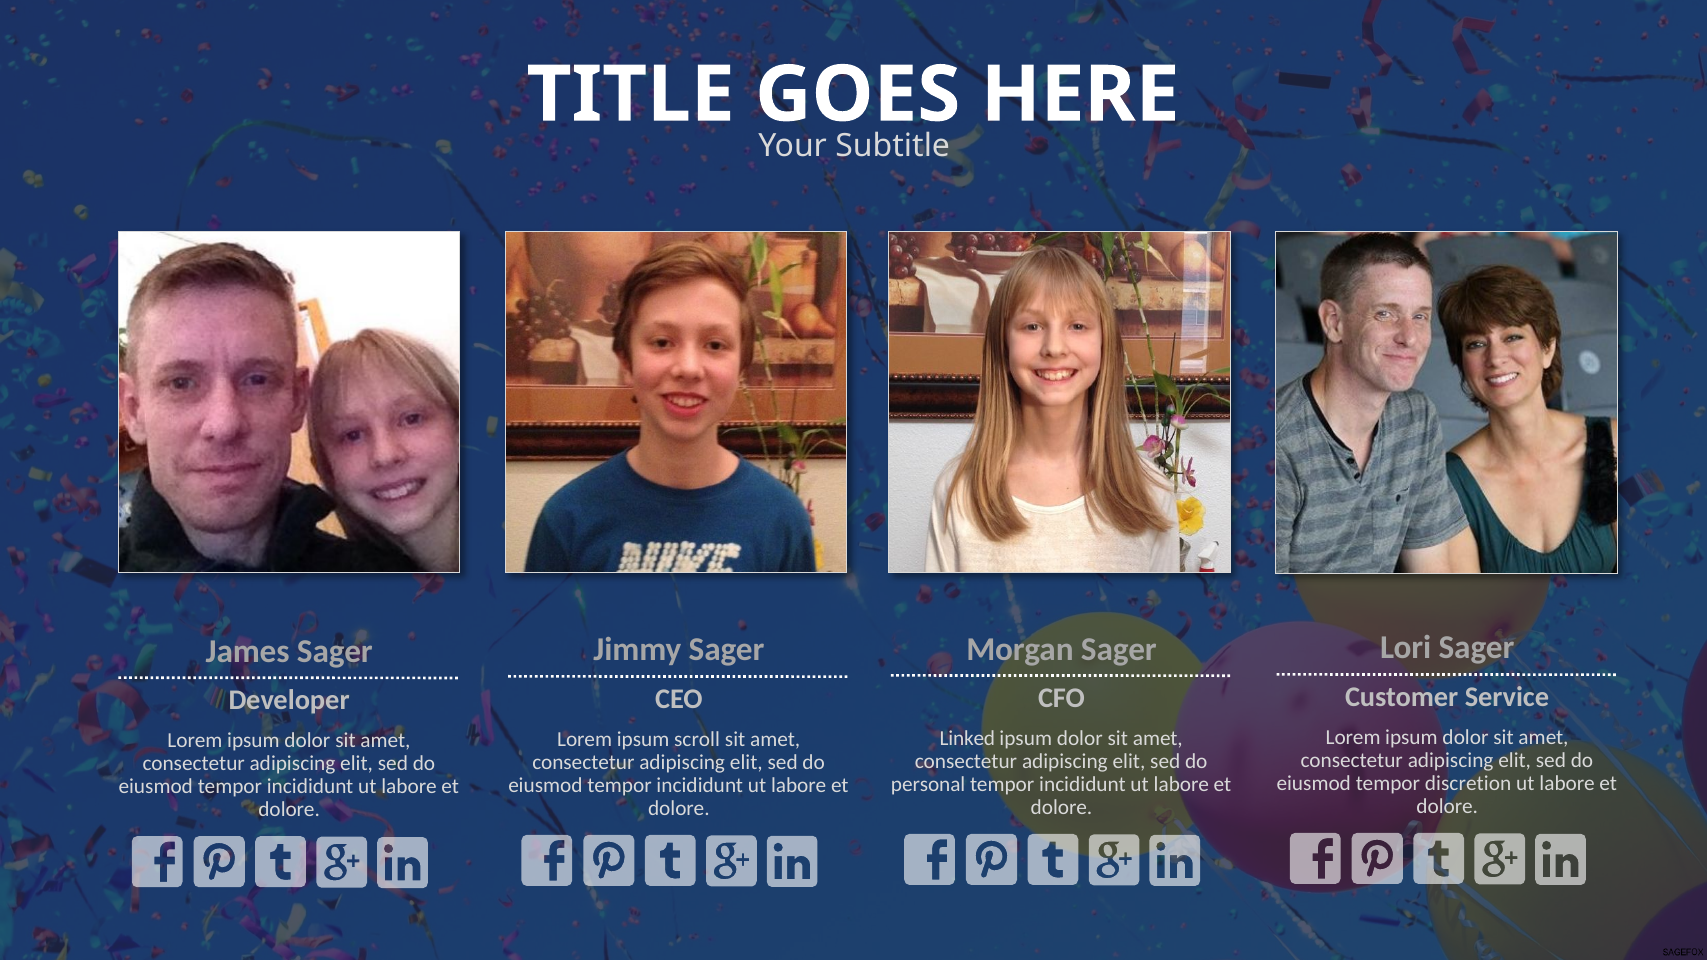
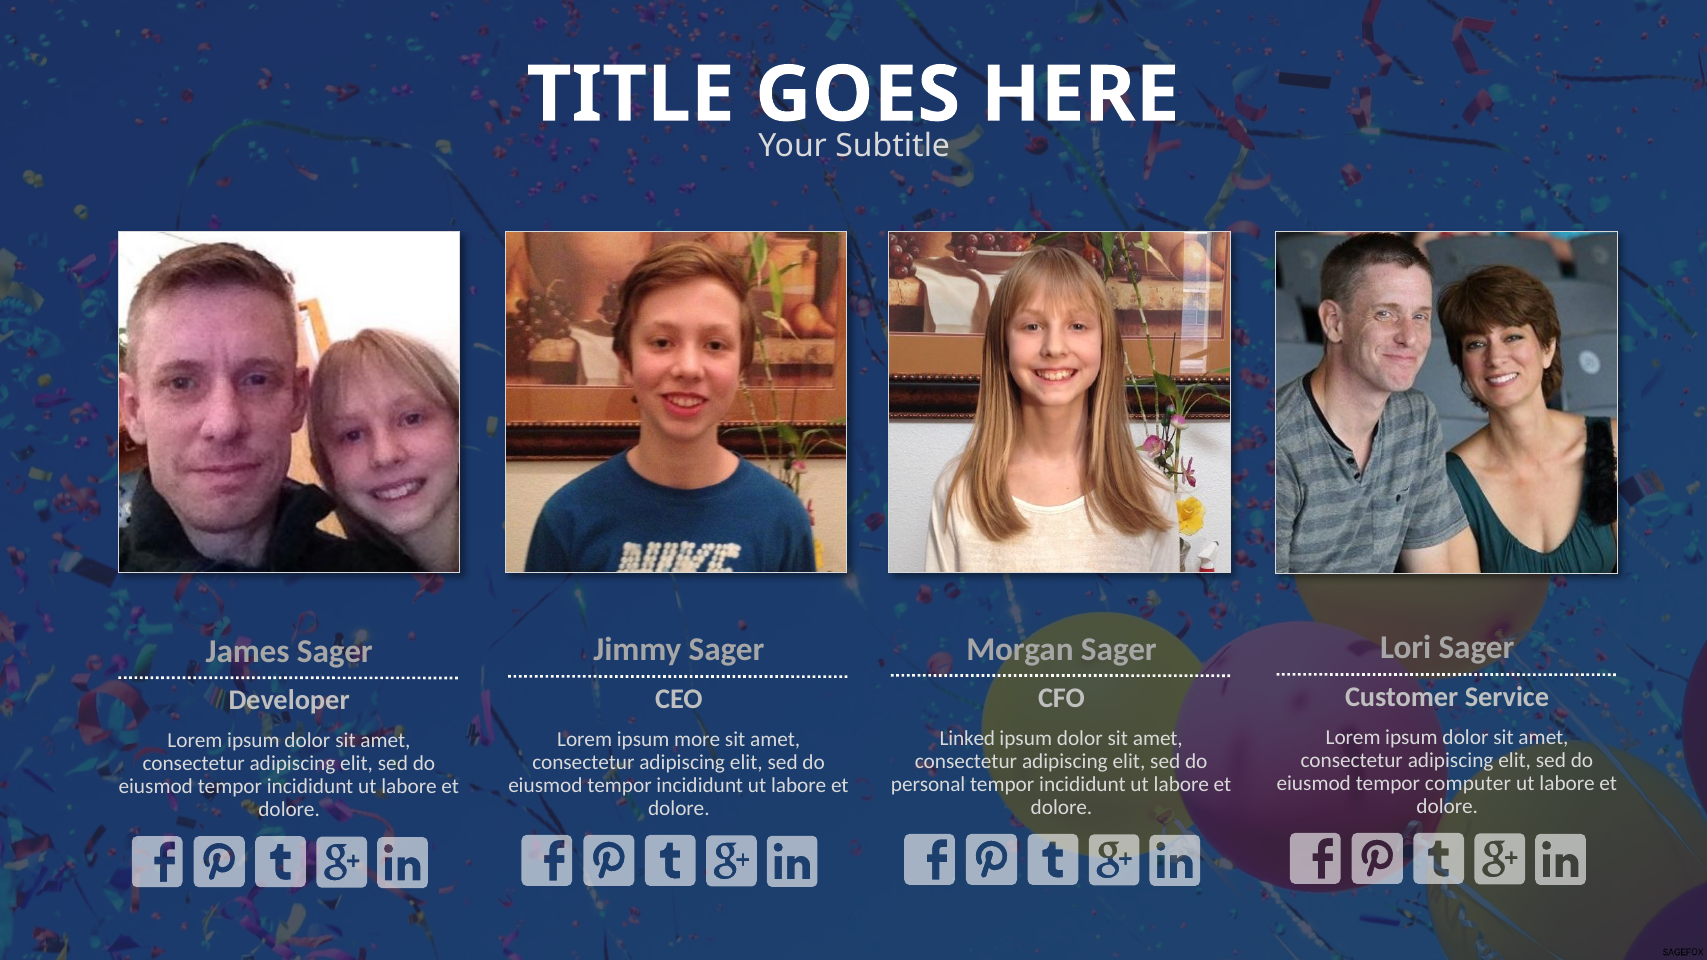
scroll: scroll -> more (697, 739)
discretion: discretion -> computer (1468, 783)
